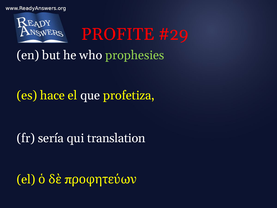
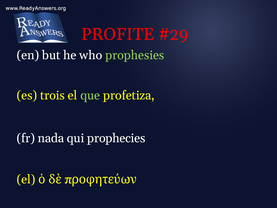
hace: hace -> trois (53, 95)
que colour: white -> light green (90, 95)
sería: sería -> nada (51, 138)
translation: translation -> prophecies (116, 138)
